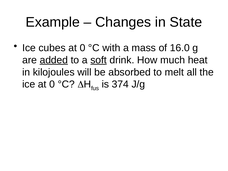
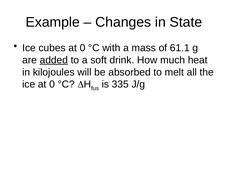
16.0: 16.0 -> 61.1 (180, 48)
soft underline: present -> none (99, 60)
374: 374 -> 335 (120, 84)
